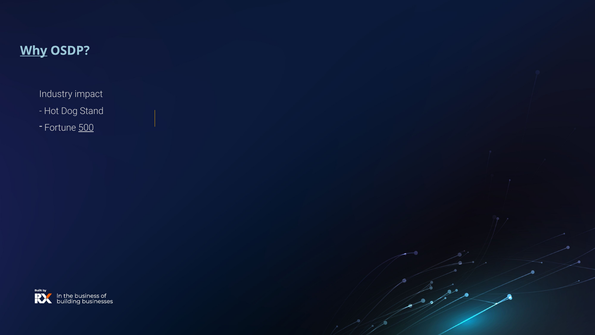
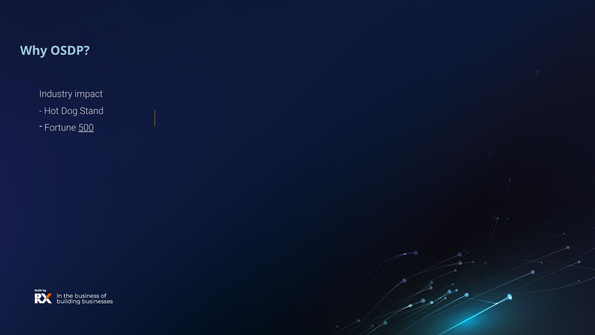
Why underline: present -> none (34, 51)
